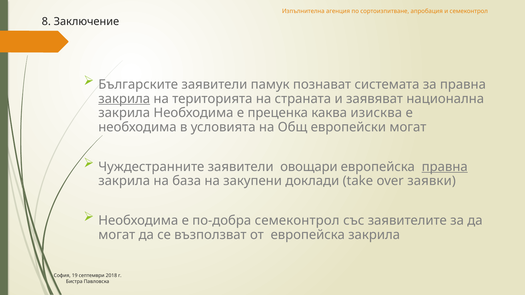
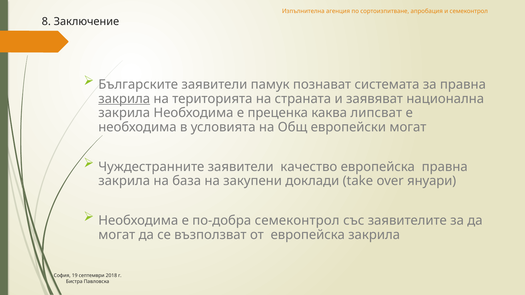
изисква: изисква -> липсват (376, 113)
овощари: овощари -> качество (309, 167)
правна underline: present -> none (445, 167)
заявки: заявки -> януари (432, 181)
